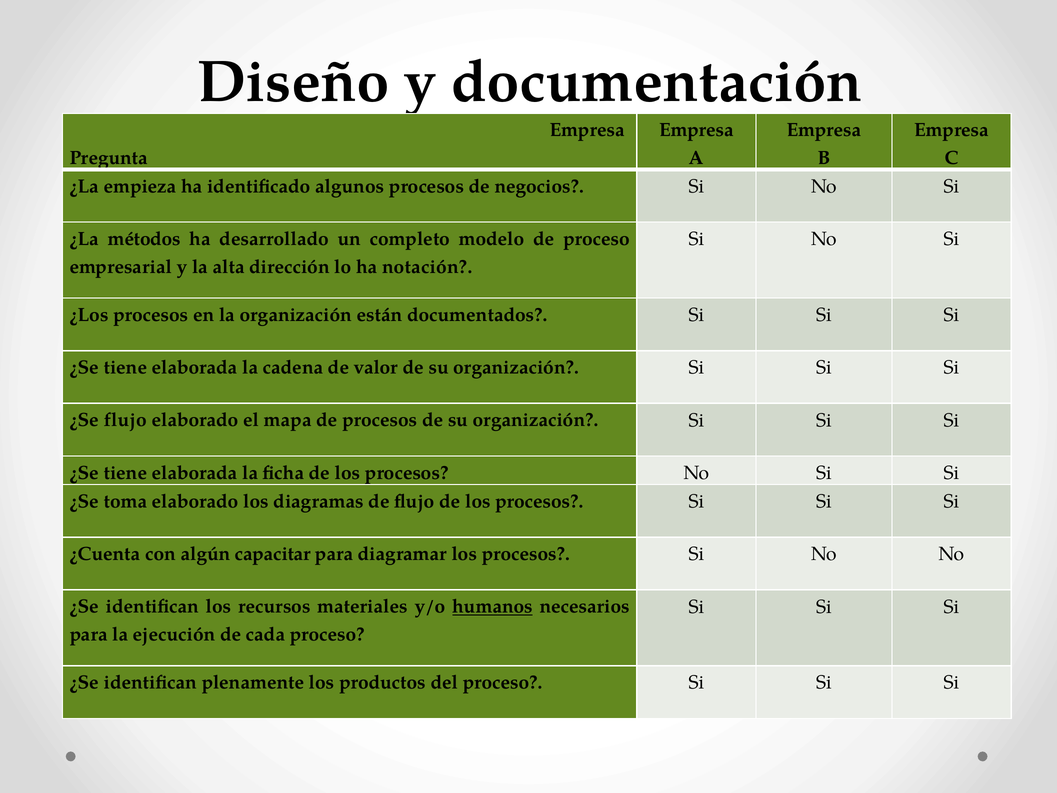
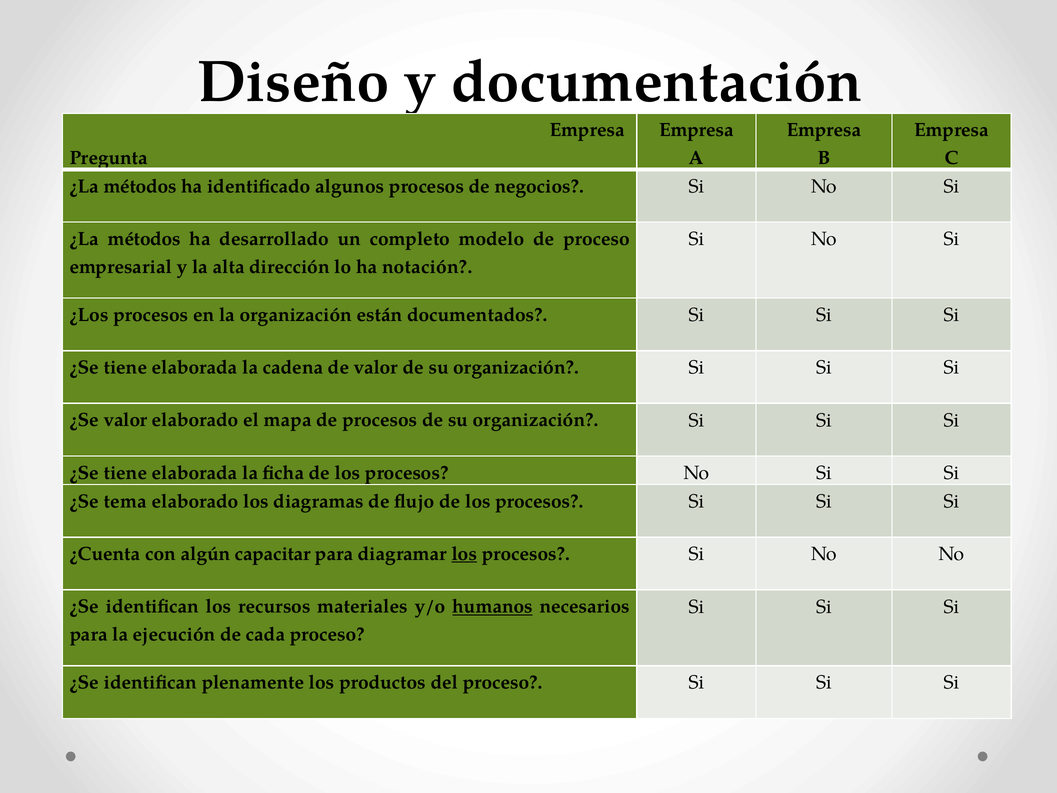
empieza: empieza -> métodos (140, 186)
¿Se flujo: flujo -> valor (126, 420)
toma: toma -> tema (125, 501)
los underline: none -> present (464, 554)
